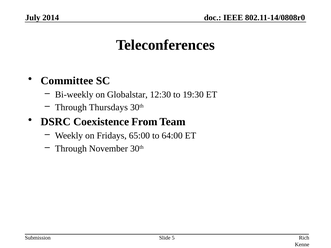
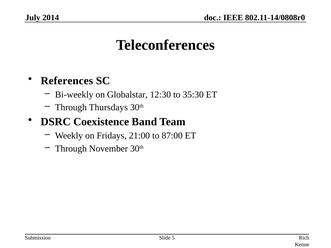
Committee: Committee -> References (67, 81)
19:30: 19:30 -> 35:30 (193, 95)
From: From -> Band (144, 122)
65:00: 65:00 -> 21:00 (139, 136)
64:00: 64:00 -> 87:00 (172, 136)
